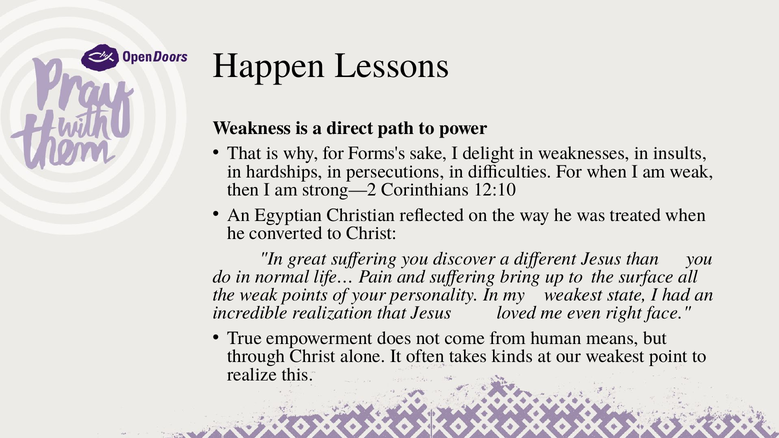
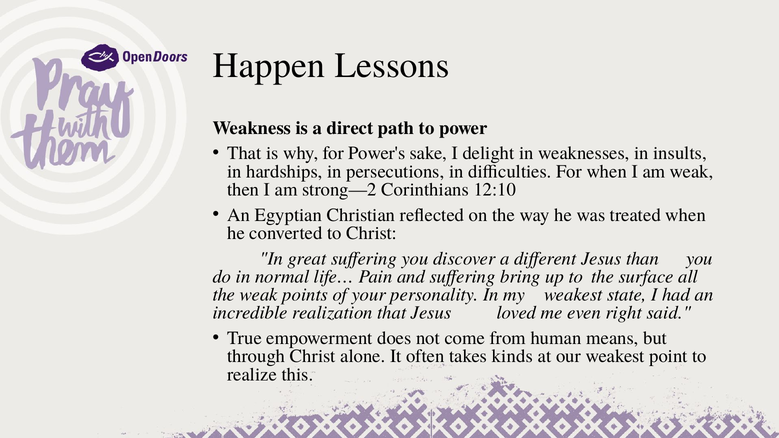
Forms's: Forms's -> Power's (377, 153)
face: face -> said (669, 313)
